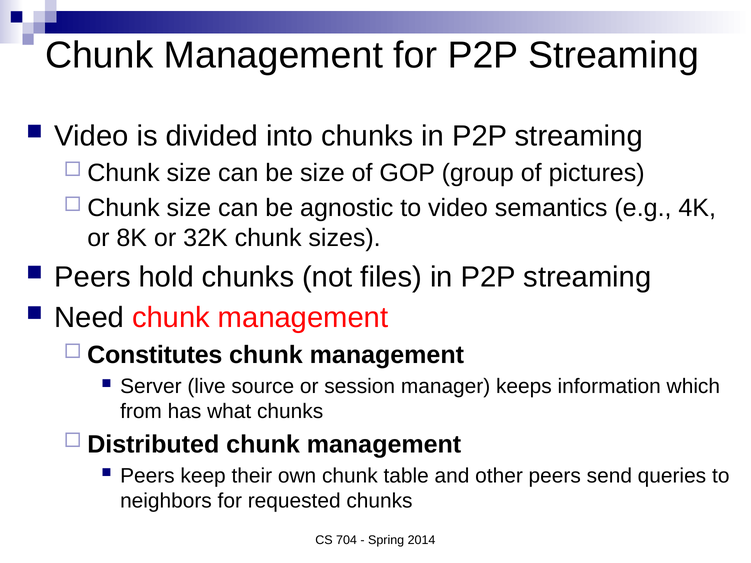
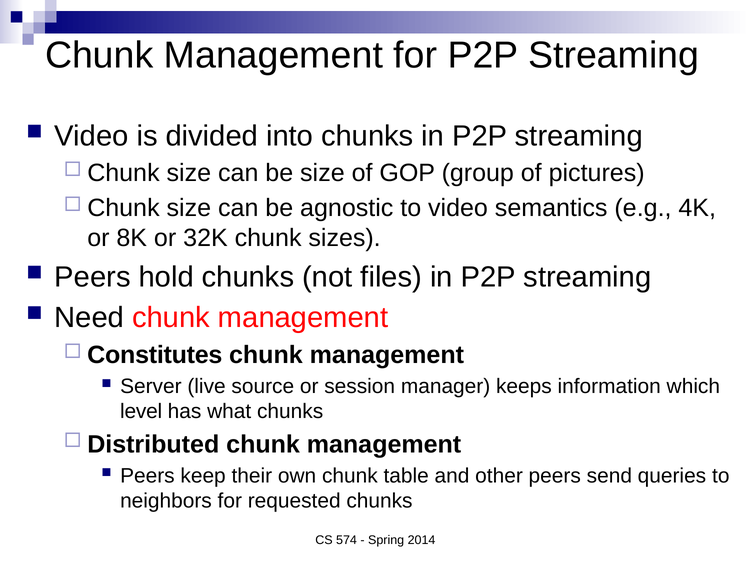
from: from -> level (141, 412)
704: 704 -> 574 (346, 540)
